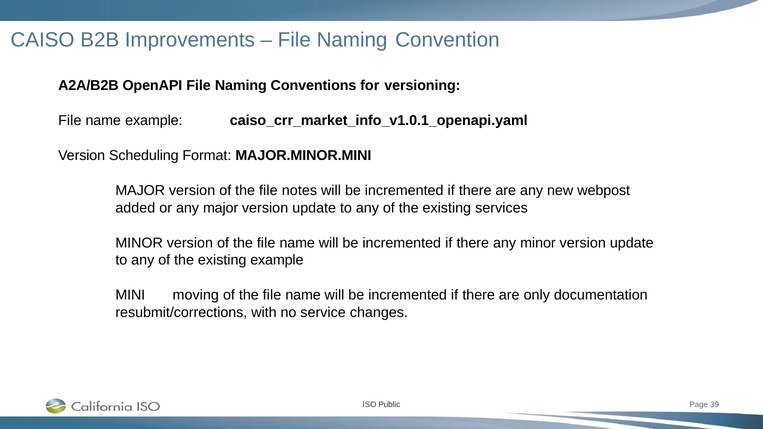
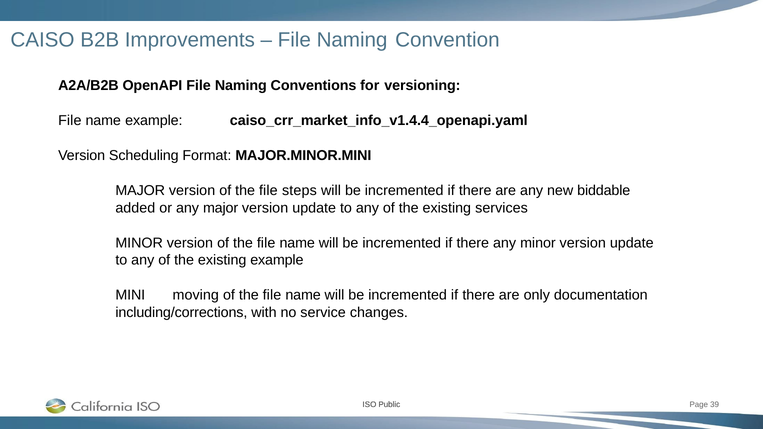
caiso_crr_market_info_v1.0.1_openapi.yaml: caiso_crr_market_info_v1.0.1_openapi.yaml -> caiso_crr_market_info_v1.4.4_openapi.yaml (379, 120)
notes: notes -> steps (299, 191)
webpost: webpost -> biddable (604, 191)
resubmit/corrections: resubmit/corrections -> including/corrections (181, 313)
